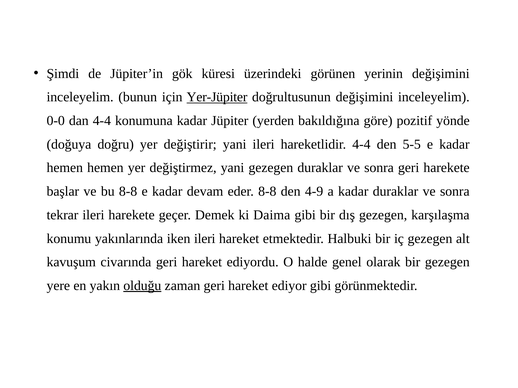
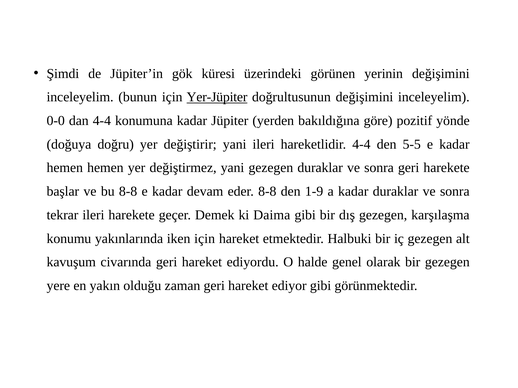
4-9: 4-9 -> 1-9 (314, 192)
iken ileri: ileri -> için (205, 239)
olduğu underline: present -> none (142, 286)
